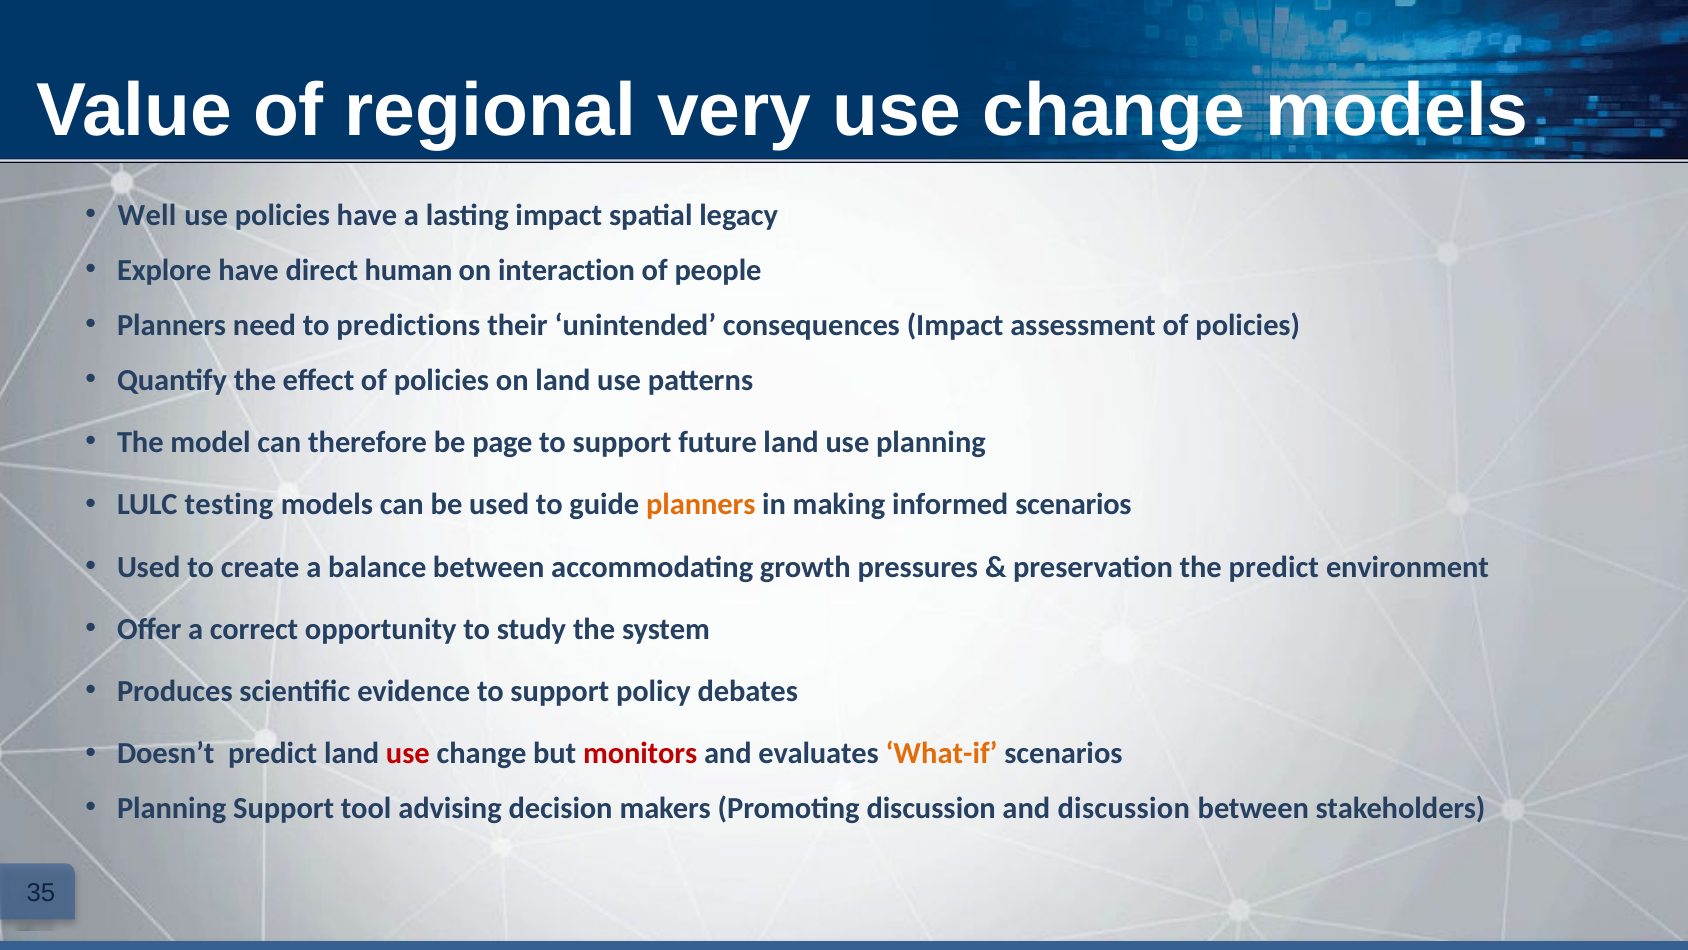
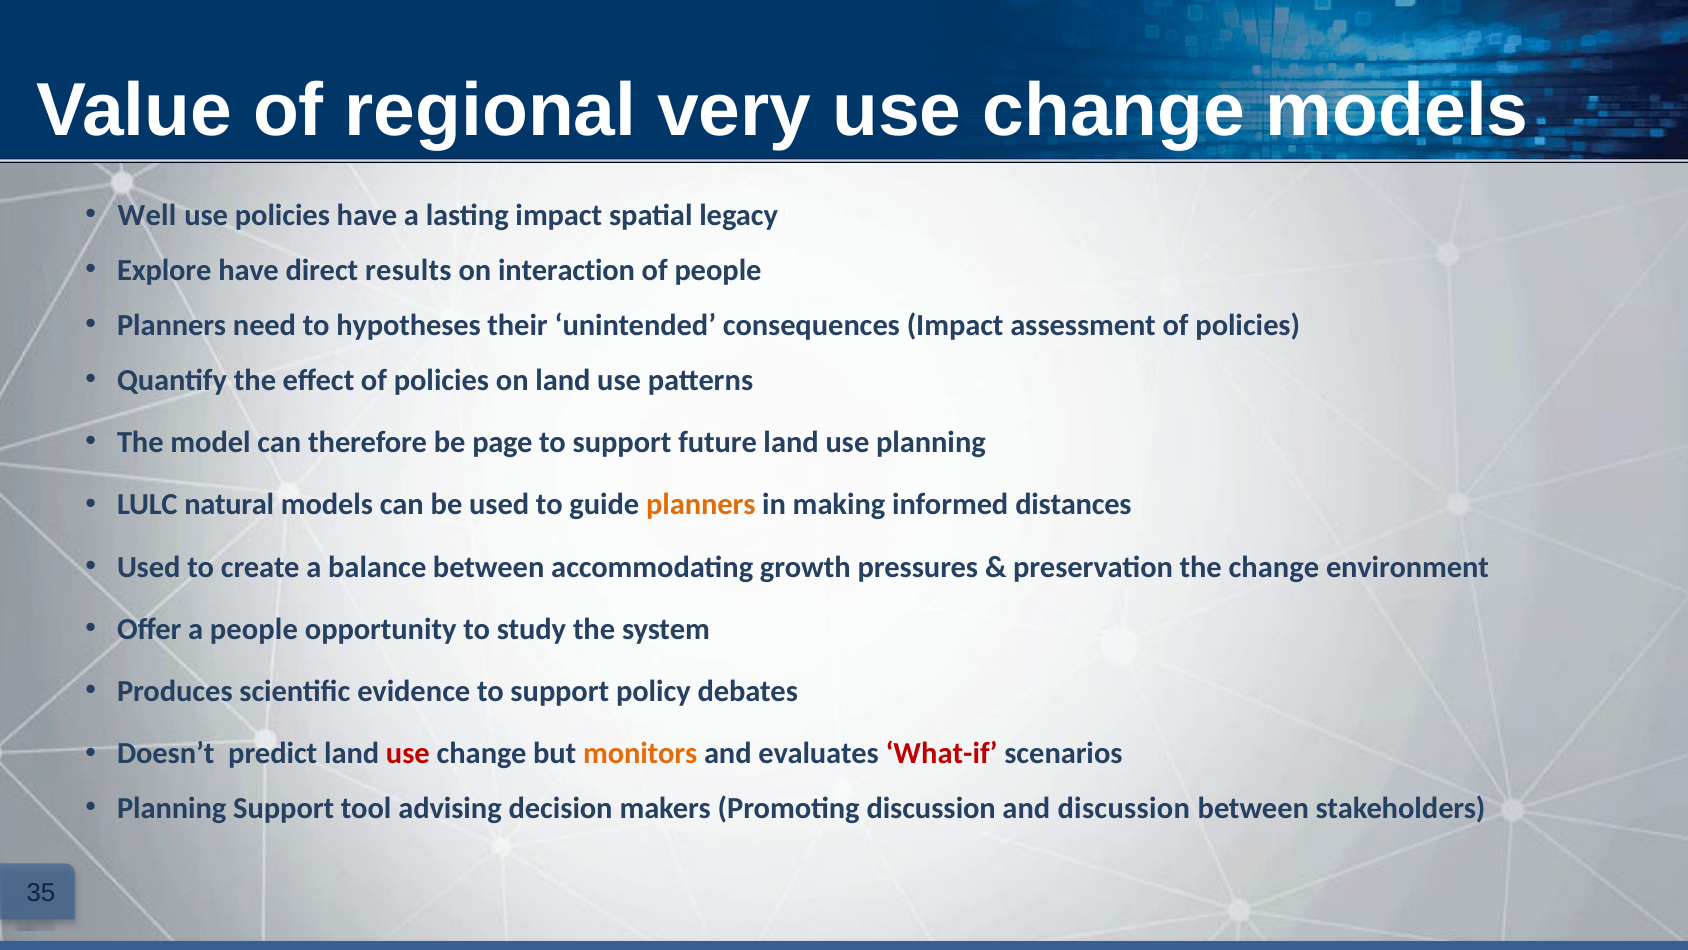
human: human -> results (408, 270)
predictions: predictions -> hypotheses (409, 325)
testing: testing -> natural (229, 505)
informed scenarios: scenarios -> distances (1073, 505)
the predict: predict -> change (1274, 567)
a correct: correct -> people (254, 629)
monitors colour: red -> orange (640, 753)
What-if colour: orange -> red (942, 753)
